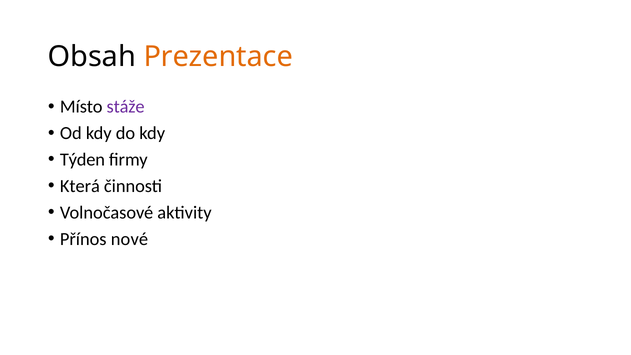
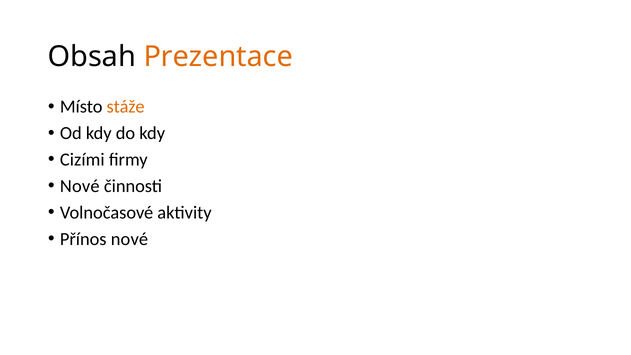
stáže colour: purple -> orange (126, 107)
Týden: Týden -> Cizími (82, 160)
Která: Která -> Nové (80, 186)
